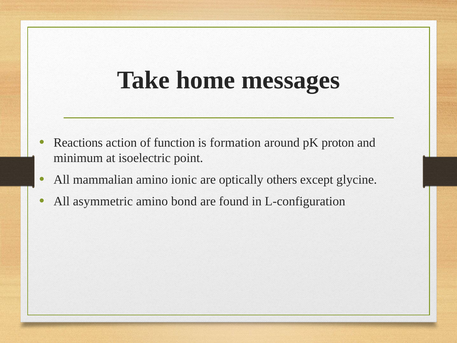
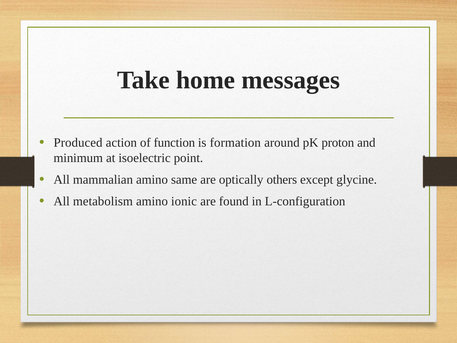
Reactions: Reactions -> Produced (78, 143)
ionic: ionic -> same (184, 179)
asymmetric: asymmetric -> metabolism (103, 201)
bond: bond -> ionic (184, 201)
